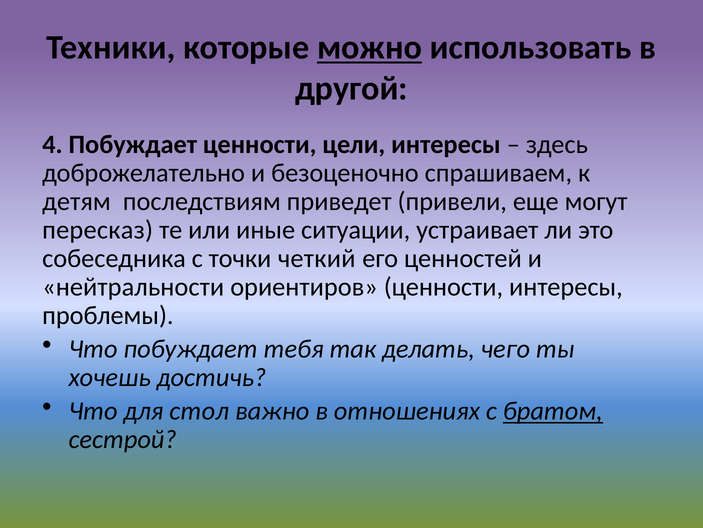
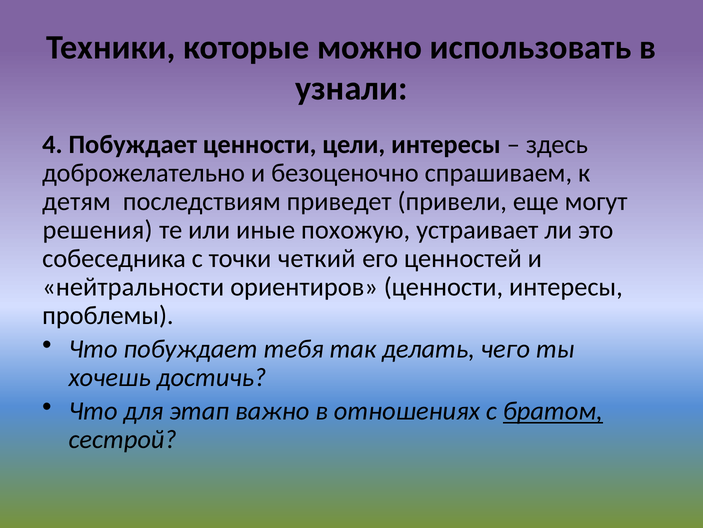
можно underline: present -> none (370, 48)
другой: другой -> узнали (351, 89)
пересказ: пересказ -> решения (98, 230)
ситуации: ситуации -> похожую (356, 230)
стол: стол -> этап (199, 411)
